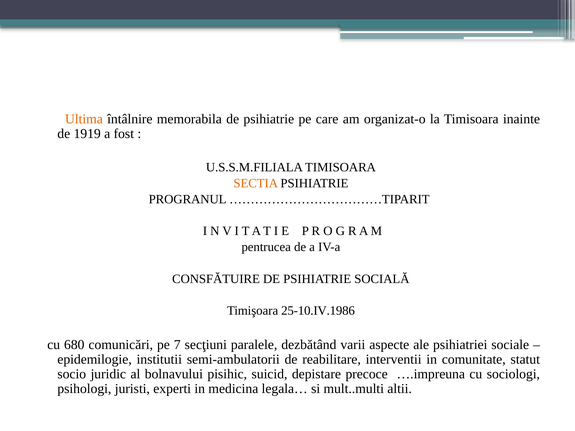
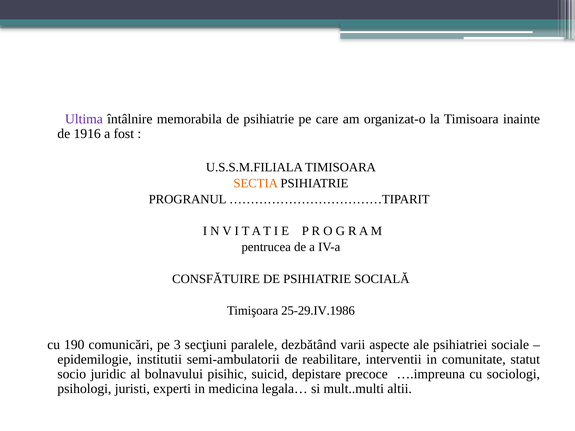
Ultima colour: orange -> purple (84, 119)
1919: 1919 -> 1916 (87, 134)
25-10.IV.1986: 25-10.IV.1986 -> 25-29.IV.1986 (318, 311)
680: 680 -> 190 (74, 345)
7: 7 -> 3 (177, 345)
